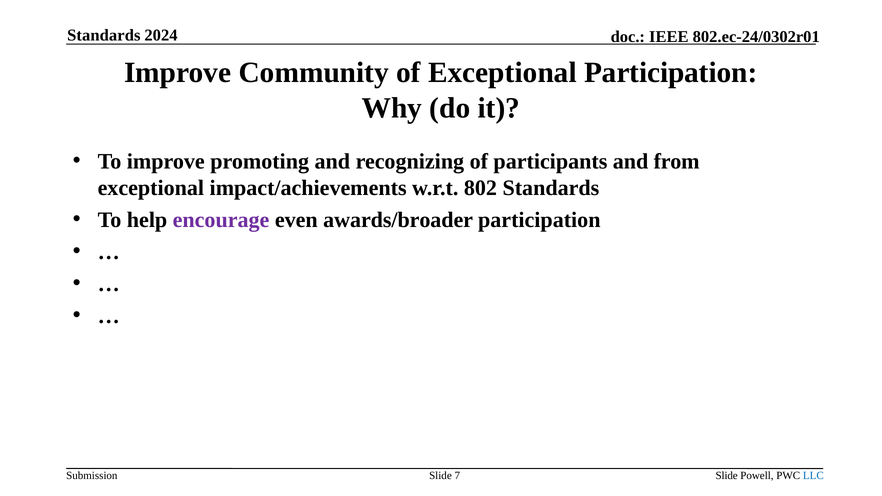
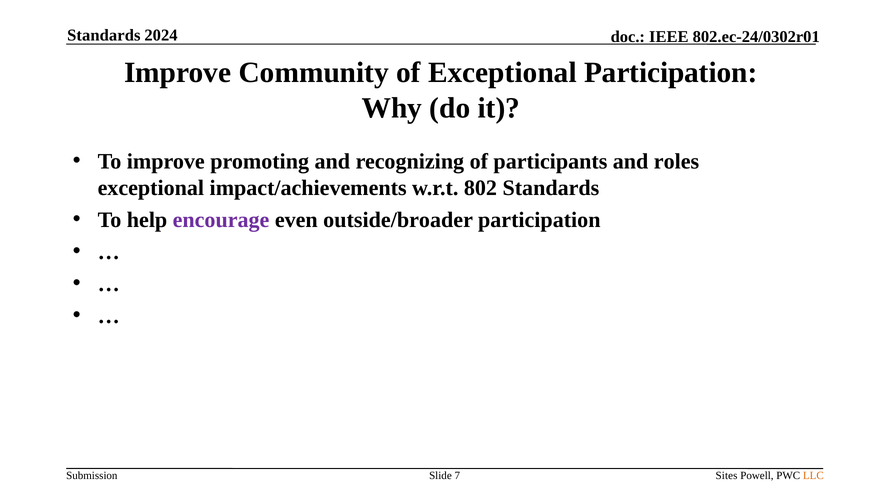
from: from -> roles (676, 161)
awards/broader: awards/broader -> outside/broader (398, 220)
Slide: Slide -> Sites (727, 476)
LLC colour: blue -> orange (813, 476)
